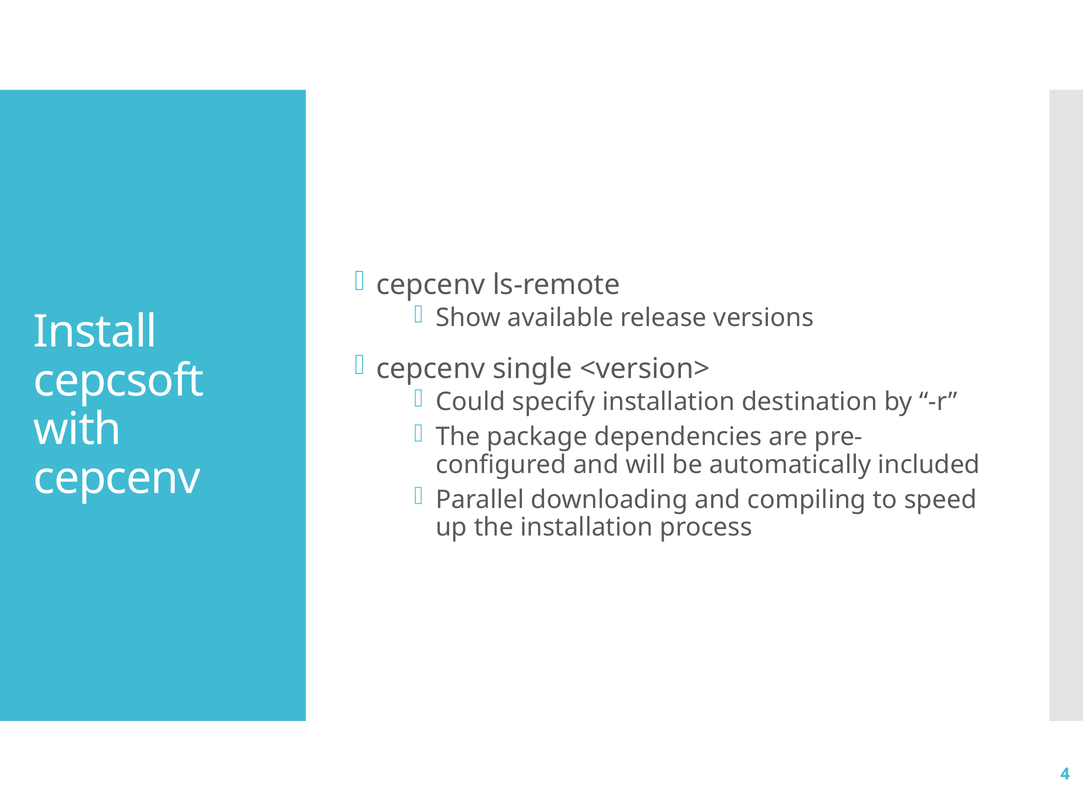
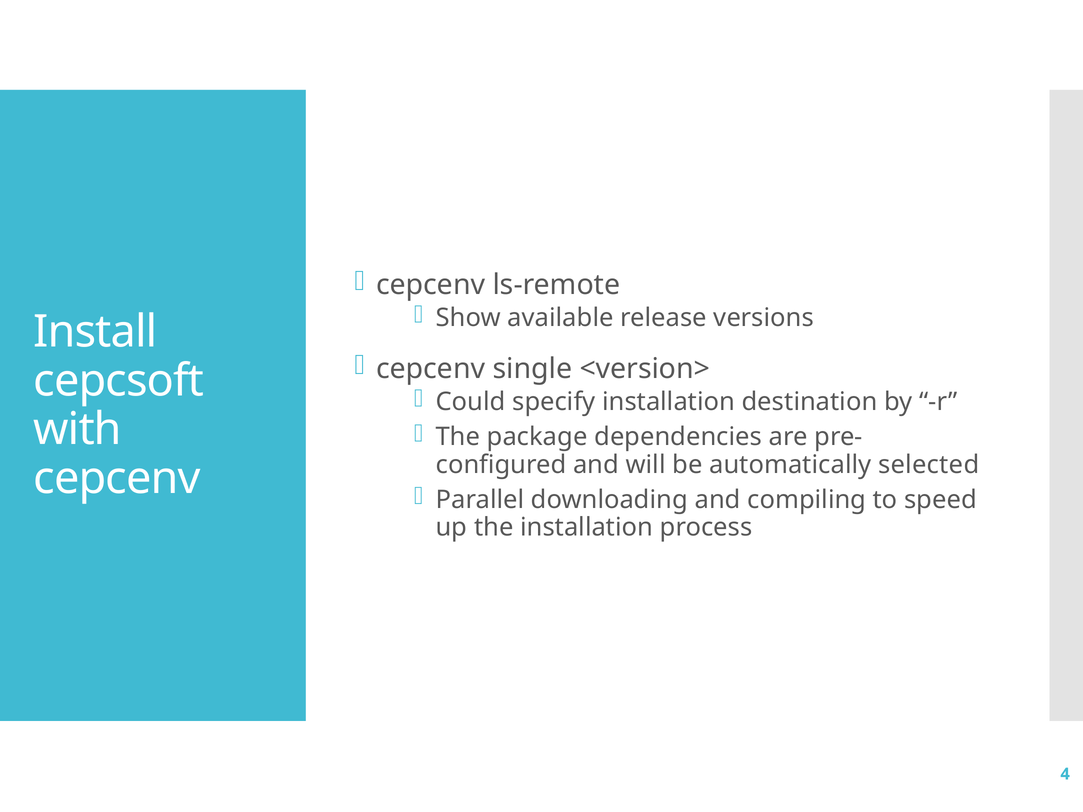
included: included -> selected (929, 465)
